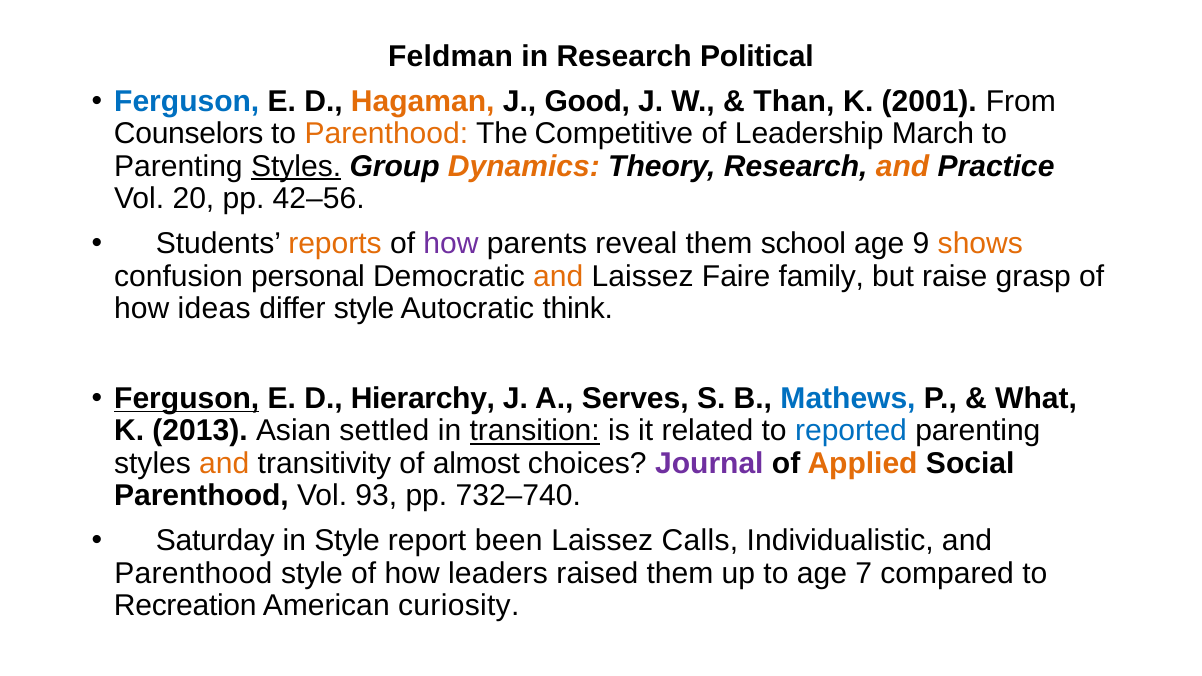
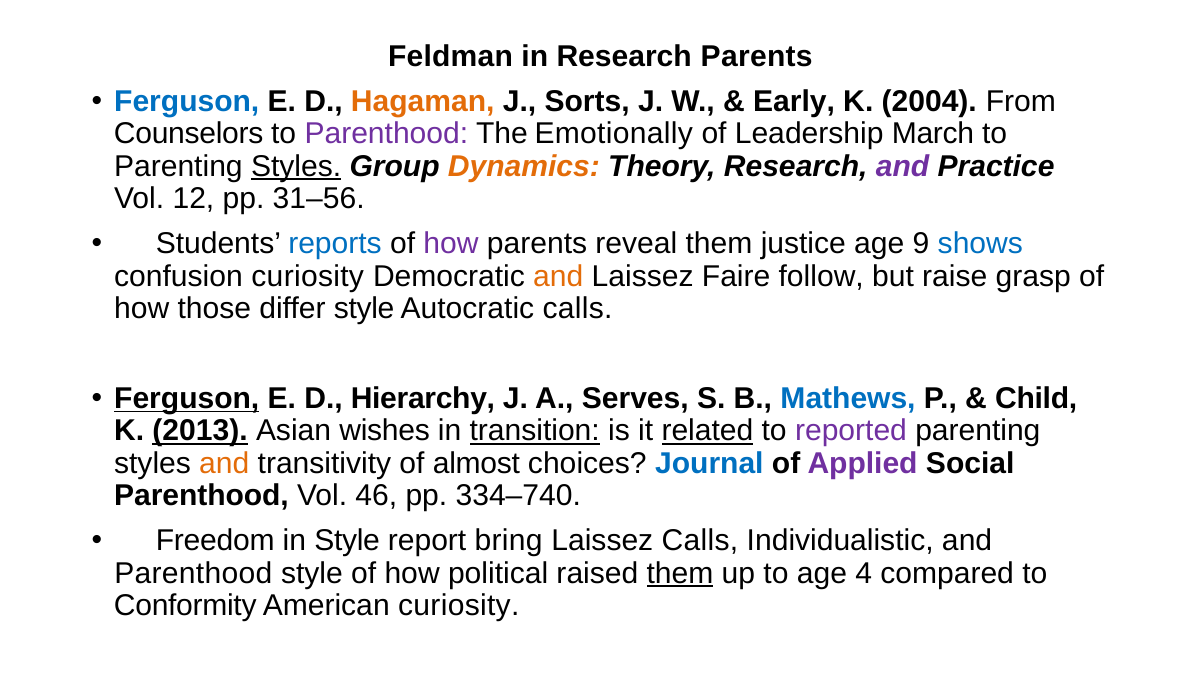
Research Political: Political -> Parents (757, 57)
Good: Good -> Sorts (587, 102)
Than: Than -> Early (794, 102)
2001: 2001 -> 2004 (929, 102)
Parenthood colour: orange -> purple (386, 134)
Competitive: Competitive -> Emotionally (614, 134)
and colour: orange -> purple (903, 166)
20: 20 -> 12 (193, 199)
42–56: 42–56 -> 31–56 (319, 199)
reports colour: orange -> blue (335, 244)
school: school -> justice (803, 244)
shows colour: orange -> blue (980, 244)
confusion personal: personal -> curiosity (308, 276)
family: family -> follow (821, 276)
ideas: ideas -> those (214, 309)
Autocratic think: think -> calls (577, 309)
What: What -> Child (1036, 399)
2013 underline: none -> present (200, 431)
settled: settled -> wishes (385, 431)
related underline: none -> present (707, 431)
reported colour: blue -> purple (851, 431)
Journal colour: purple -> blue (709, 464)
Applied colour: orange -> purple (863, 464)
93: 93 -> 46 (376, 496)
732–740: 732–740 -> 334–740 (518, 496)
Saturday: Saturday -> Freedom (215, 541)
been: been -> bring (509, 541)
leaders: leaders -> political (498, 573)
them underline: none -> present (680, 573)
7: 7 -> 4 (864, 573)
Recreation: Recreation -> Conformity (185, 606)
